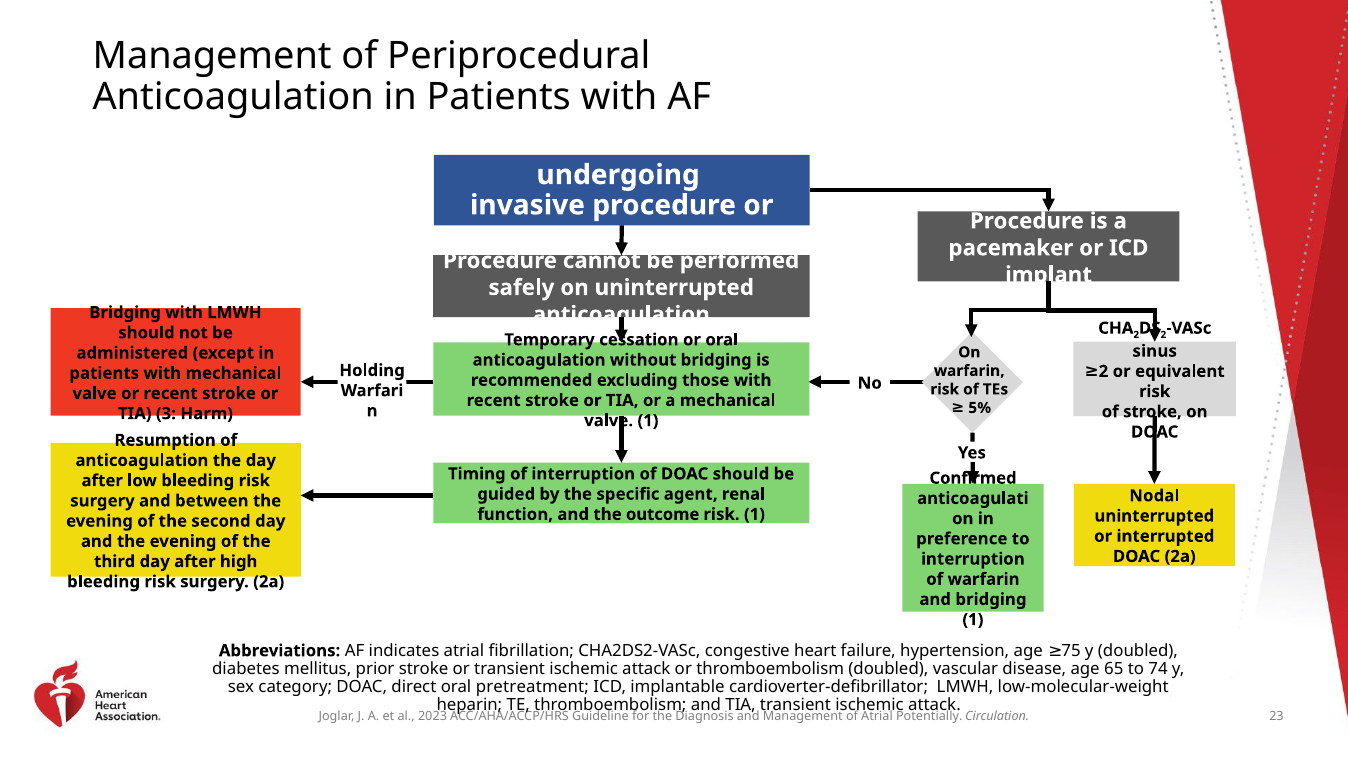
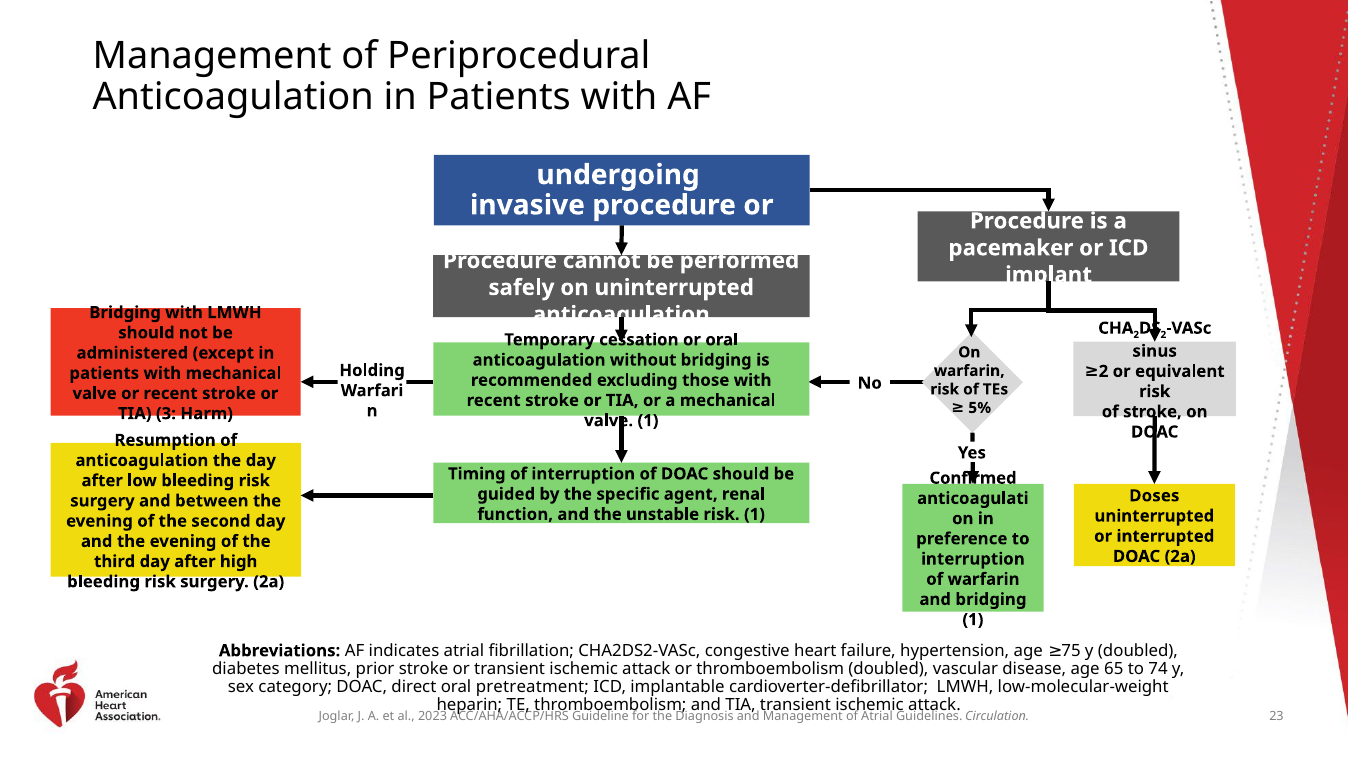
Nodal: Nodal -> Doses (1154, 496)
outcome: outcome -> unstable (663, 515)
Potentially: Potentially -> Guidelines (929, 716)
